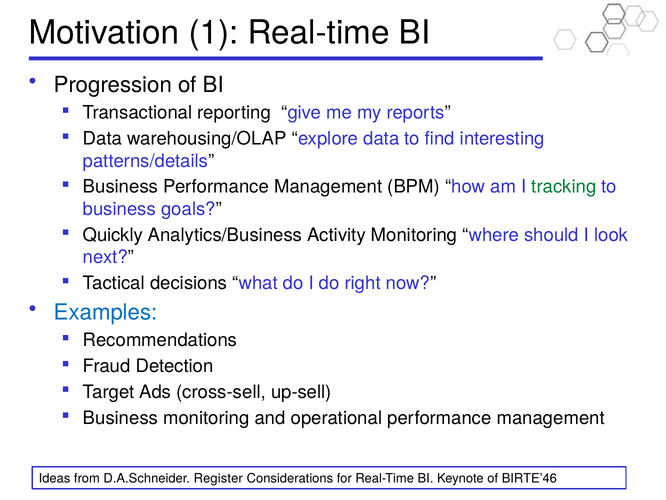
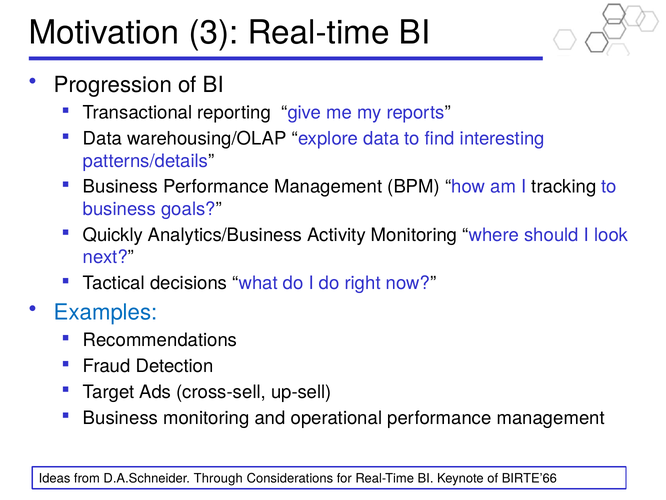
1: 1 -> 3 (213, 33)
tracking colour: green -> black (564, 187)
Register: Register -> Through (218, 478)
BIRTE’46: BIRTE’46 -> BIRTE’66 (529, 478)
